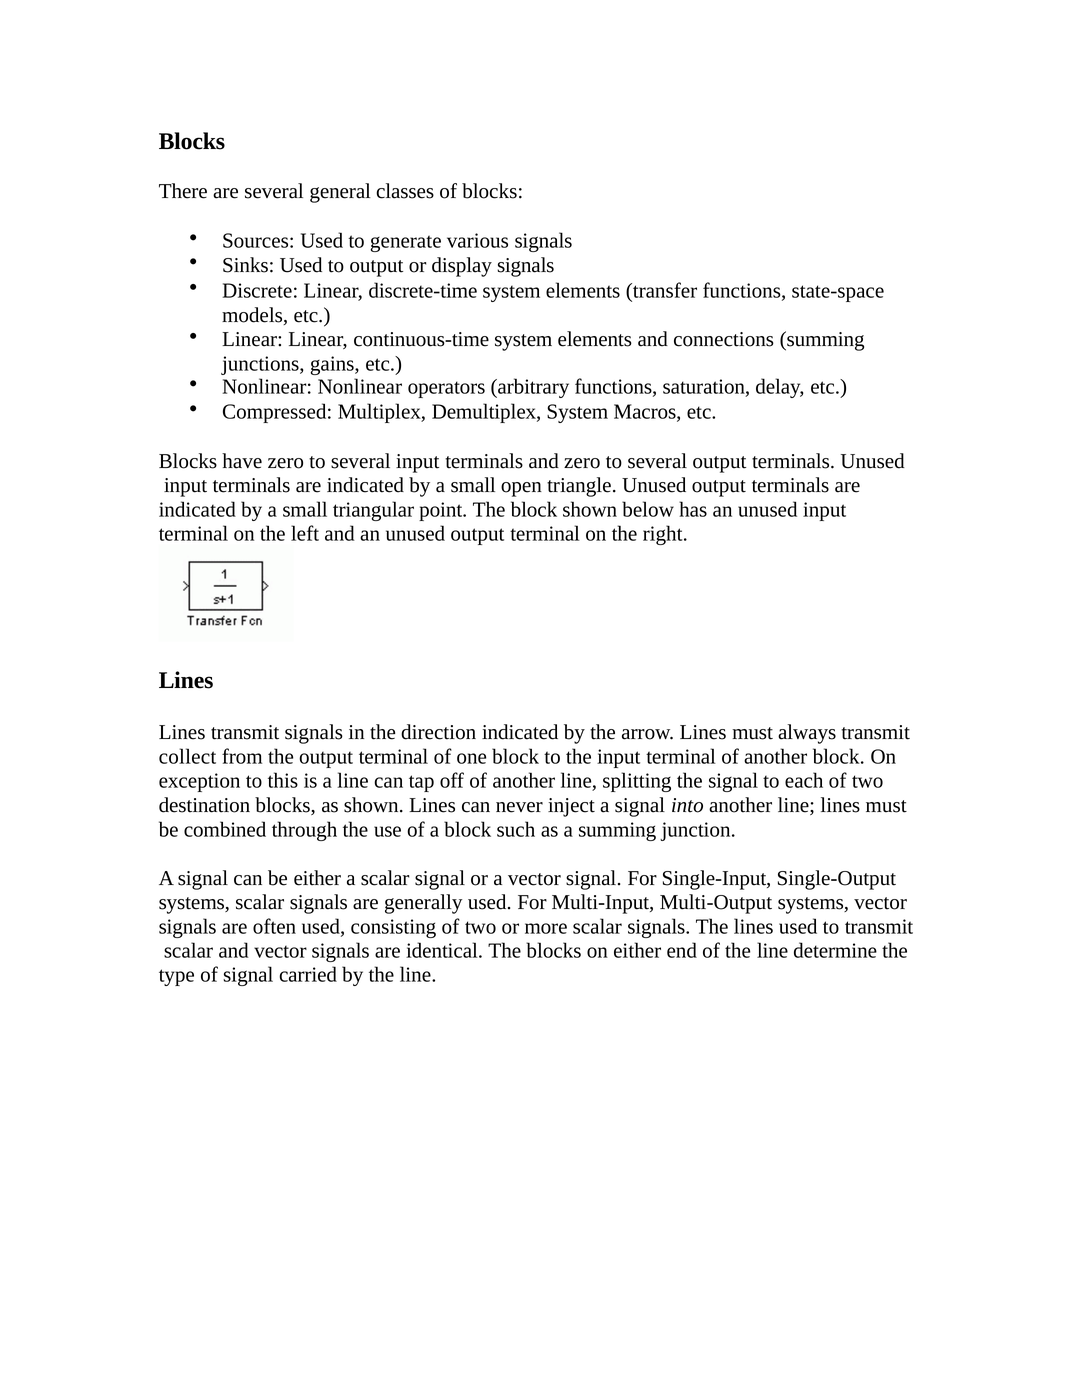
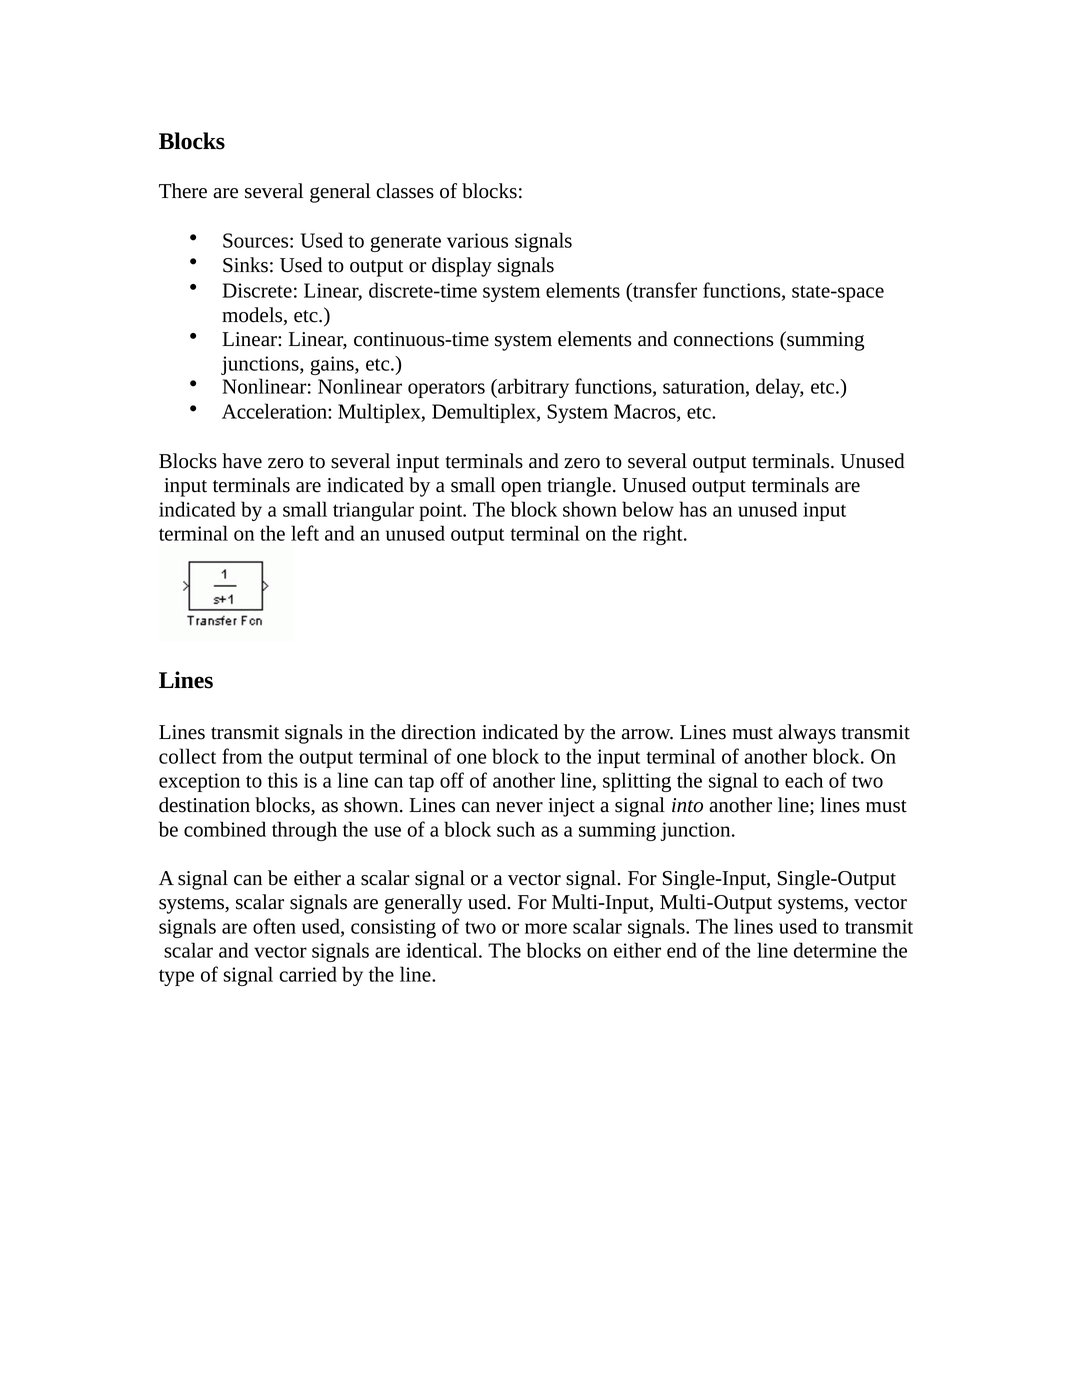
Compressed: Compressed -> Acceleration (277, 412)
